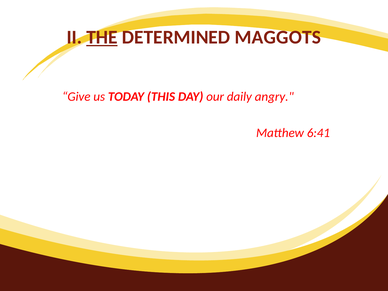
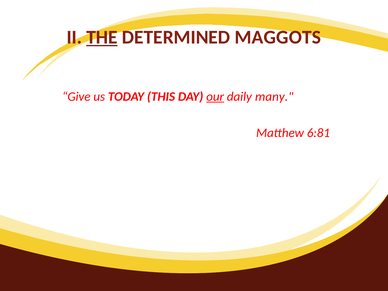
our underline: none -> present (215, 97)
angry: angry -> many (274, 97)
6:41: 6:41 -> 6:81 (318, 133)
